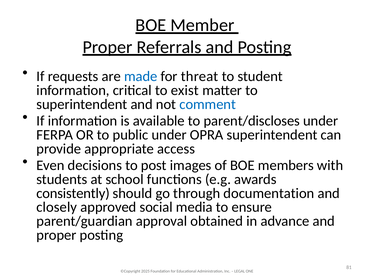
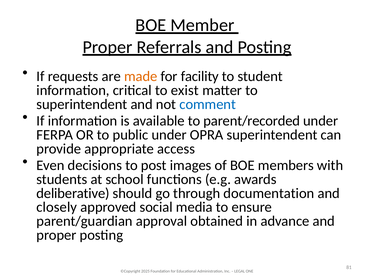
made colour: blue -> orange (141, 76)
threat: threat -> facility (200, 76)
parent/discloses: parent/discloses -> parent/recorded (252, 121)
consistently: consistently -> deliberative (73, 194)
